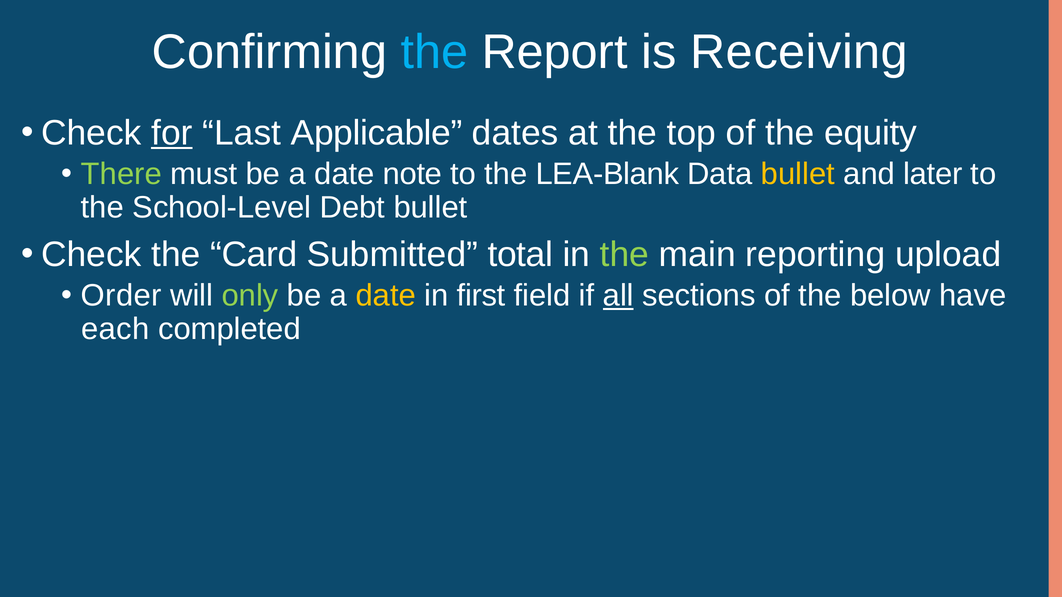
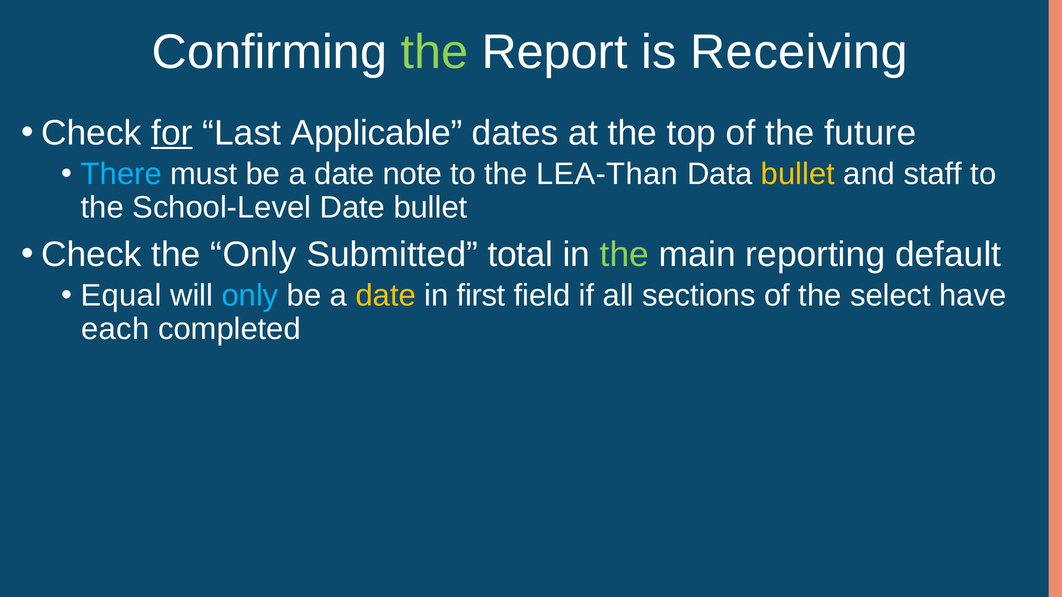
the colour: light blue -> light green (434, 52)
equity: equity -> future (870, 133)
There colour: light green -> light blue (121, 174)
LEA-Blank: LEA-Blank -> LEA-Than (607, 174)
later: later -> staff (933, 174)
School-Level Debt: Debt -> Date (352, 208)
the Card: Card -> Only (253, 255)
upload: upload -> default (948, 255)
Order: Order -> Equal (121, 296)
only colour: light green -> light blue (250, 296)
all underline: present -> none (618, 296)
below: below -> select (890, 296)
